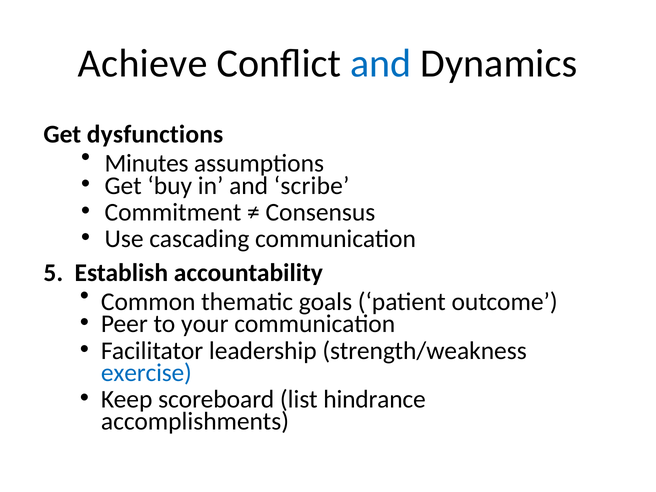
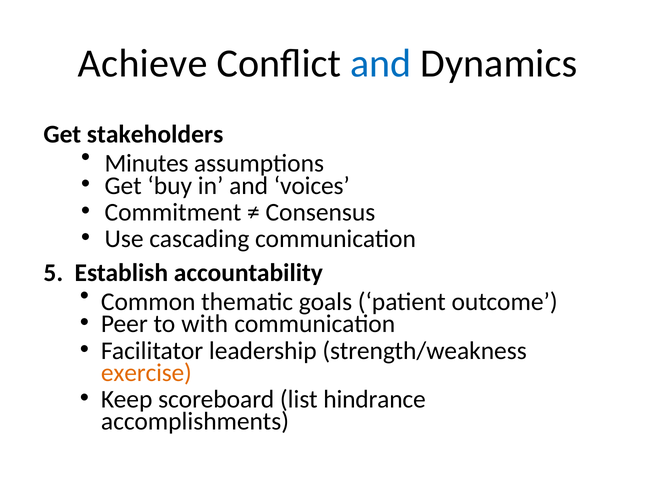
dysfunctions: dysfunctions -> stakeholders (155, 134)
scribe: scribe -> voices (312, 186)
your: your -> with (205, 324)
exercise colour: blue -> orange (146, 373)
